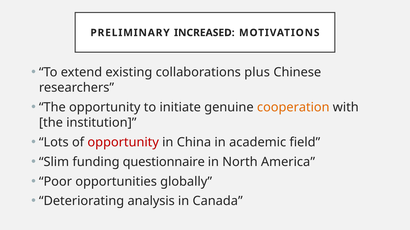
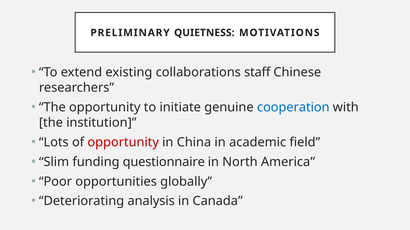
INCREASED: INCREASED -> QUIETNESS (204, 33)
plus: plus -> staff (257, 73)
cooperation colour: orange -> blue (293, 108)
